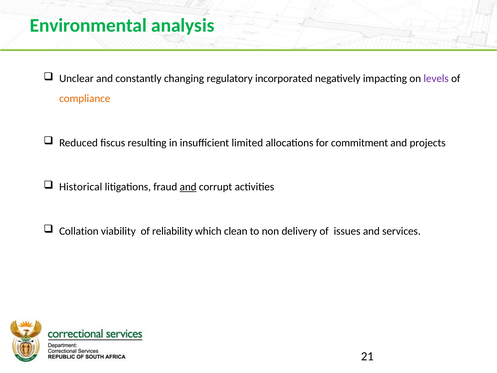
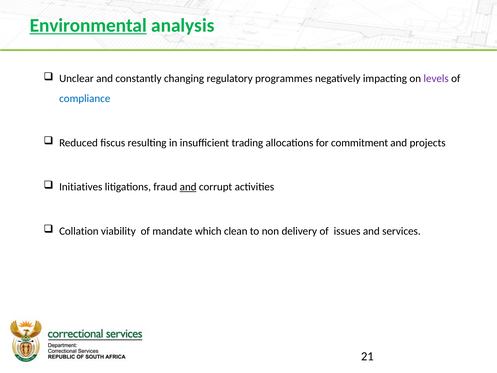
Environmental underline: none -> present (88, 26)
incorporated: incorporated -> programmes (284, 79)
compliance colour: orange -> blue (85, 98)
limited: limited -> trading (247, 143)
Historical: Historical -> Initiatives (81, 187)
reliability: reliability -> mandate (172, 231)
